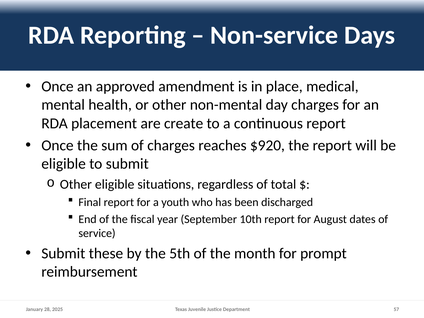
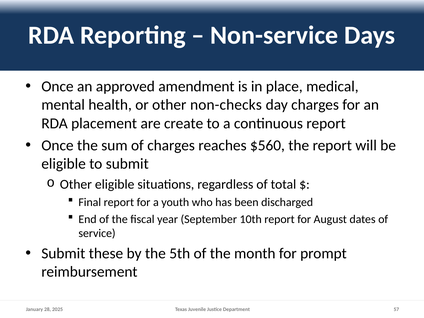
non-mental: non-mental -> non-checks (226, 105)
$920: $920 -> $560 (267, 145)
